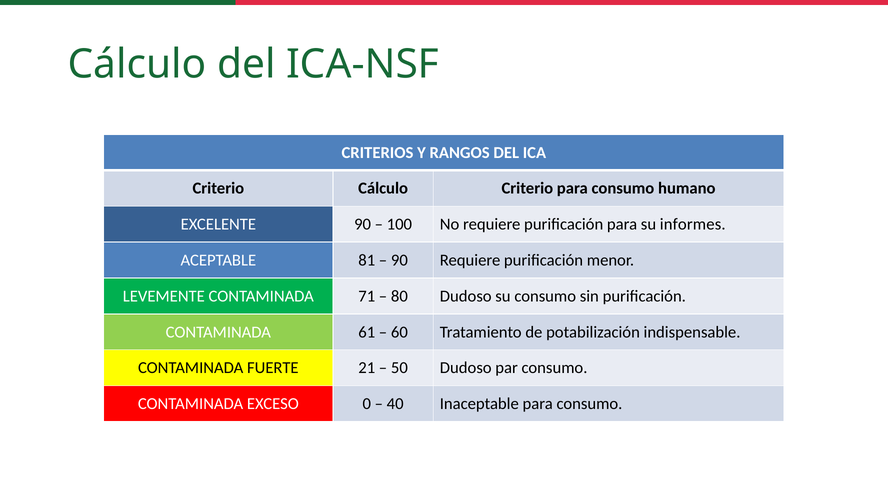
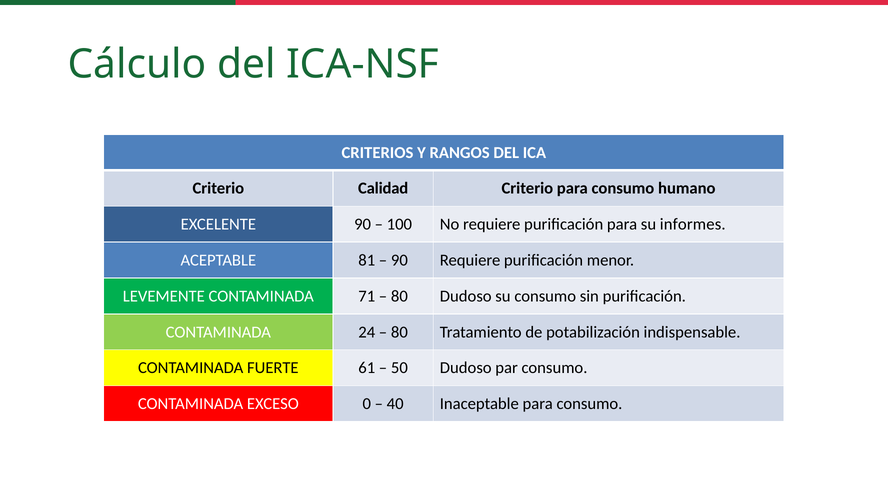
Criterio Cálculo: Cálculo -> Calidad (383, 188)
61: 61 -> 24 (367, 332)
60: 60 -> 80 (399, 332)
21: 21 -> 61 (367, 368)
